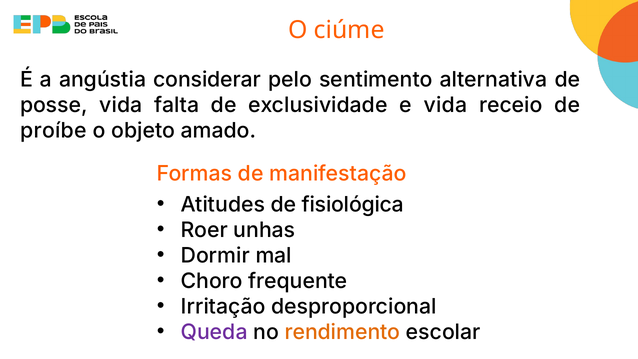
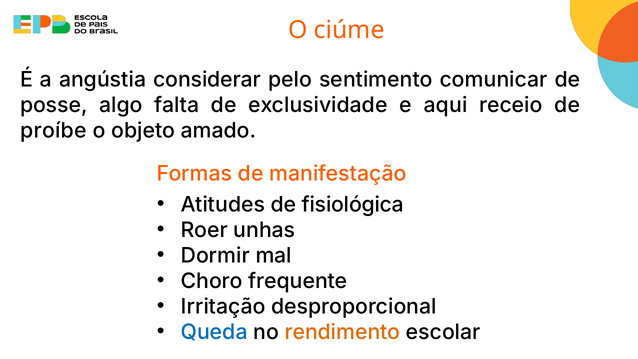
alternativa: alternativa -> comunicar (493, 80)
posse vida: vida -> algo (121, 105)
e vida: vida -> aqui (446, 105)
Queda colour: purple -> blue (214, 332)
